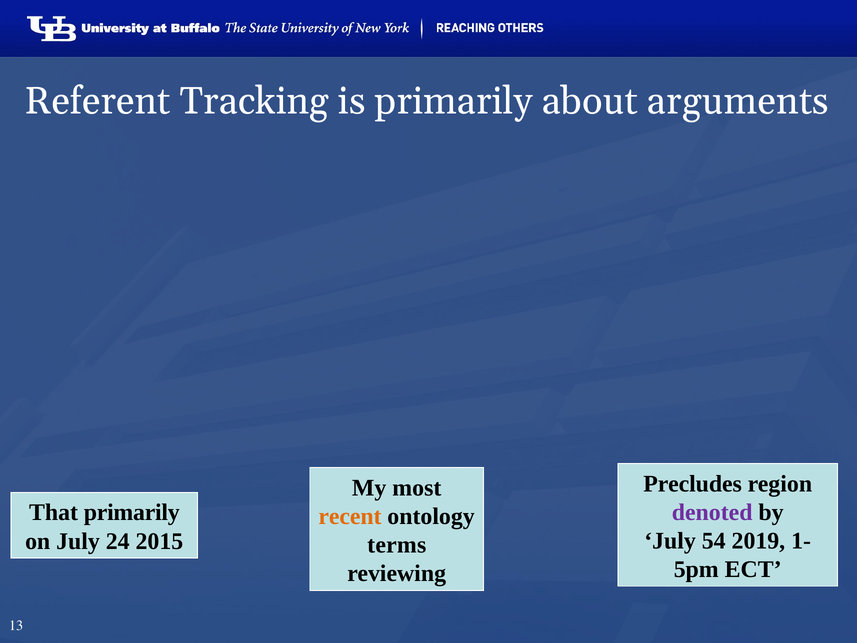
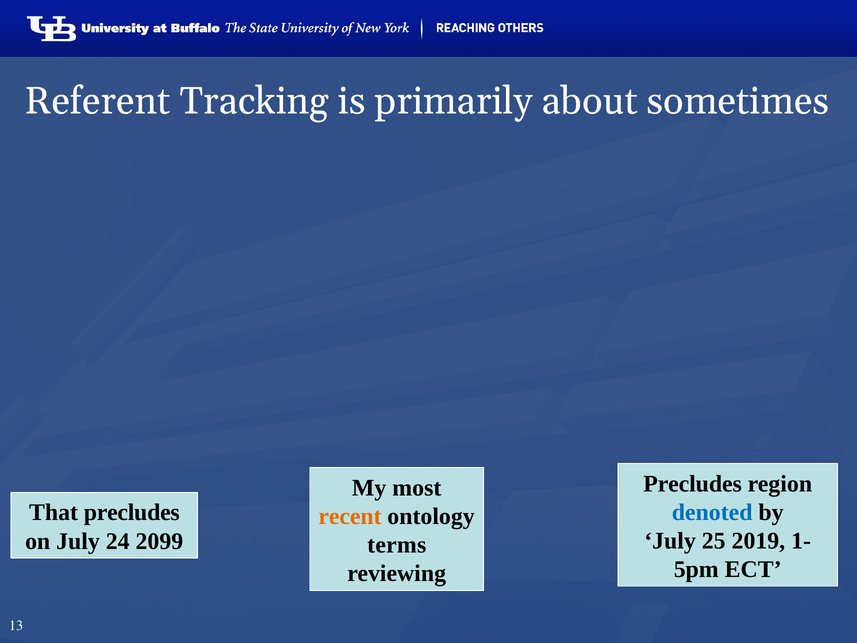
arguments: arguments -> sometimes (738, 101)
denoted colour: purple -> blue (712, 512)
That primarily: primarily -> precludes (132, 512)
54: 54 -> 25 (714, 541)
2015: 2015 -> 2099 (159, 541)
